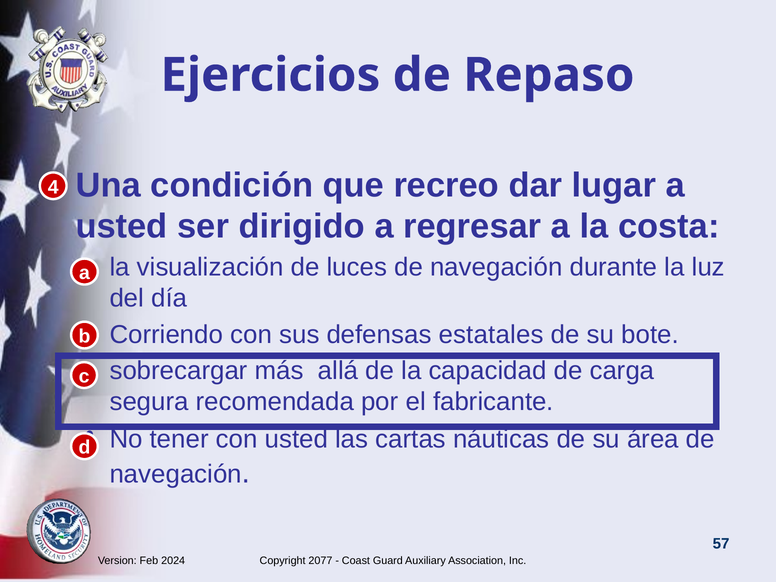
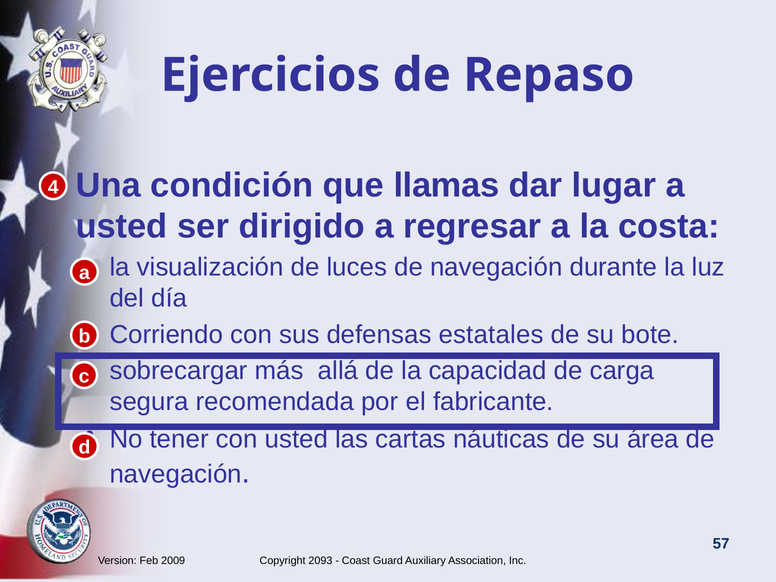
recreo: recreo -> llamas (446, 185)
2024: 2024 -> 2009 (173, 561)
2077: 2077 -> 2093 (320, 561)
